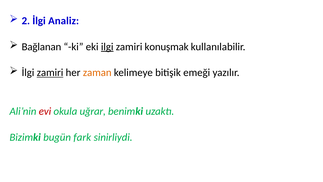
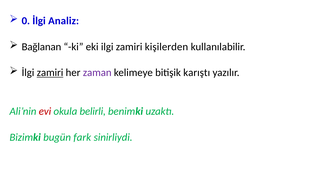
2: 2 -> 0 (26, 21)
ilgi underline: present -> none (107, 47)
konuşmak: konuşmak -> kişilerden (166, 47)
zaman colour: orange -> purple (97, 72)
emeği: emeği -> karıştı (197, 72)
uğrar: uğrar -> belirli (93, 111)
